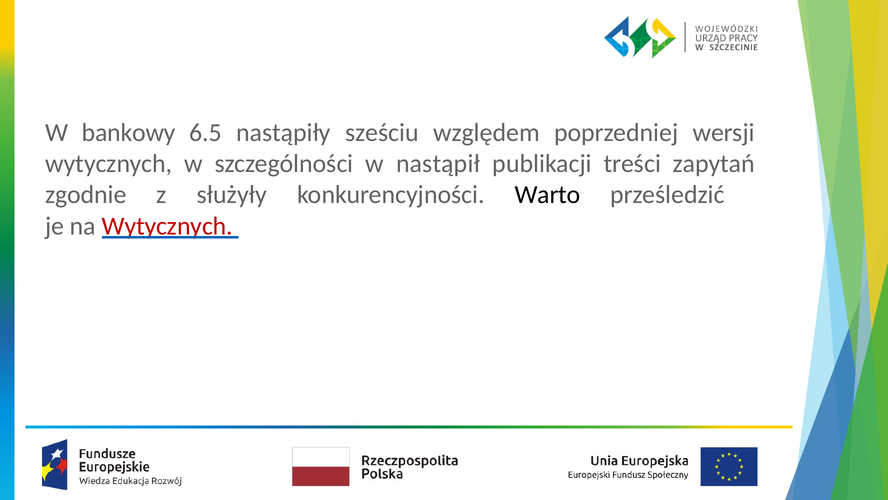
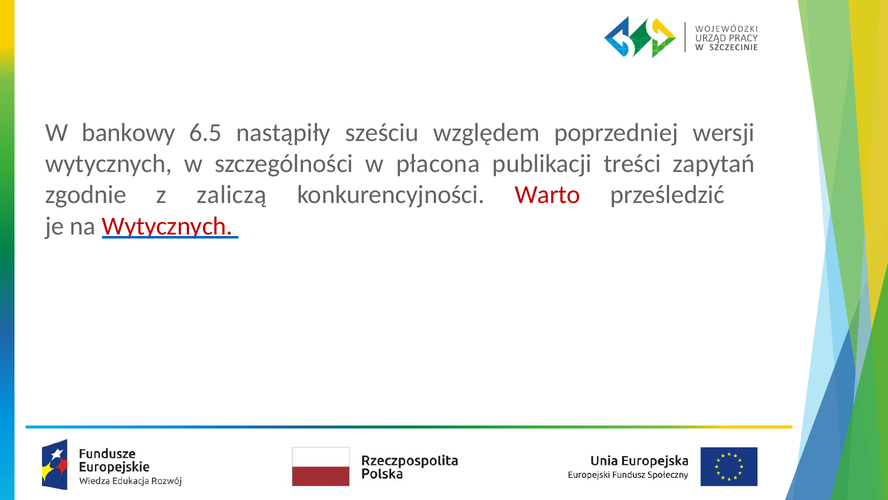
nastąpił: nastąpił -> płacona (438, 164)
służyły: służyły -> zaliczą (232, 195)
Warto colour: black -> red (547, 195)
